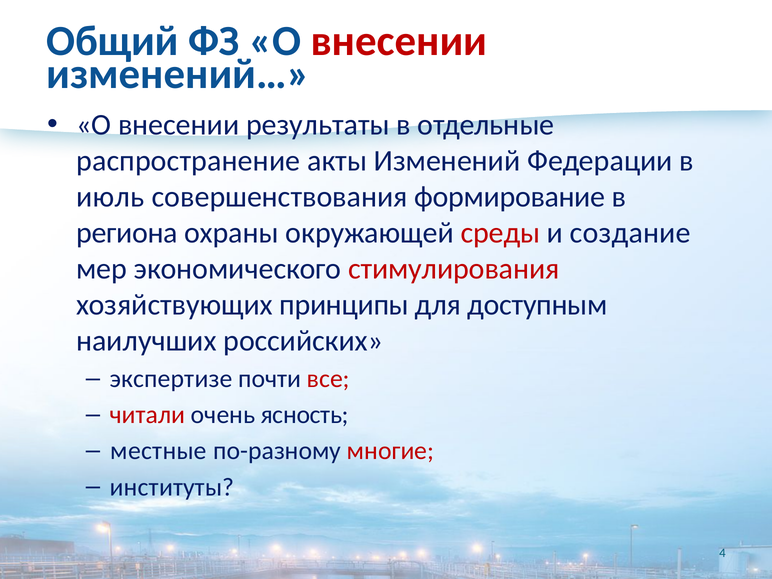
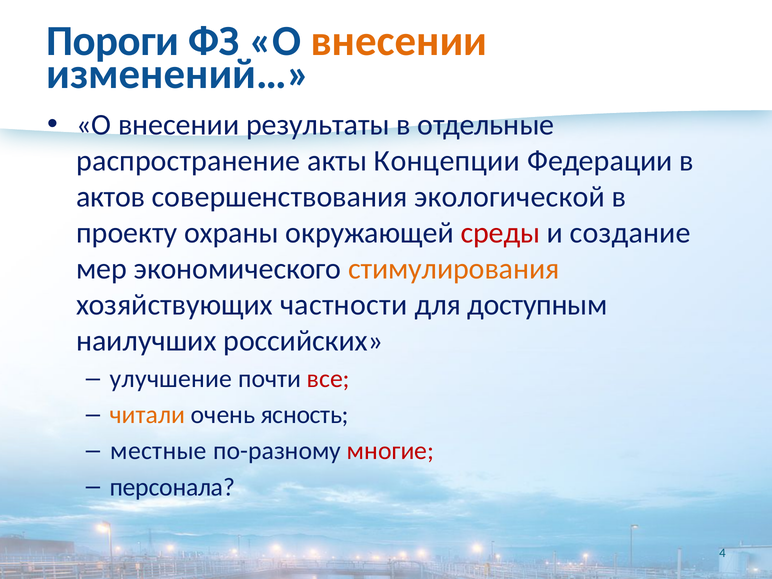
Общий: Общий -> Пороги (113, 41)
внесении colour: red -> orange (399, 41)
Изменений: Изменений -> Концепции (447, 161)
июль: июль -> актов (111, 197)
формирование: формирование -> экологической (510, 197)
региона: региона -> проекту (127, 233)
стимулирования colour: red -> orange (454, 269)
принципы: принципы -> частности (344, 305)
экспертизе: экспертизе -> улучшение (171, 379)
читали colour: red -> orange (148, 415)
институты: институты -> персонала (172, 487)
